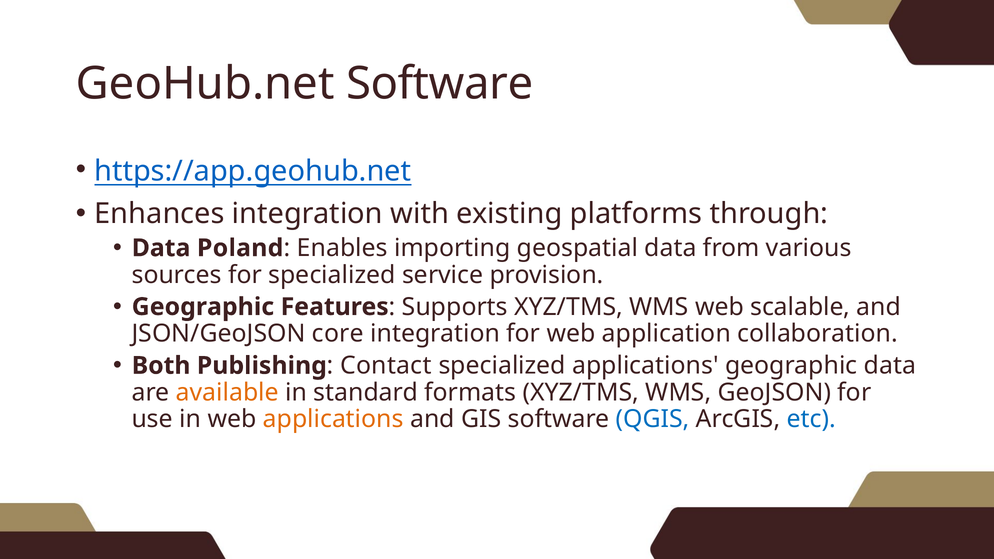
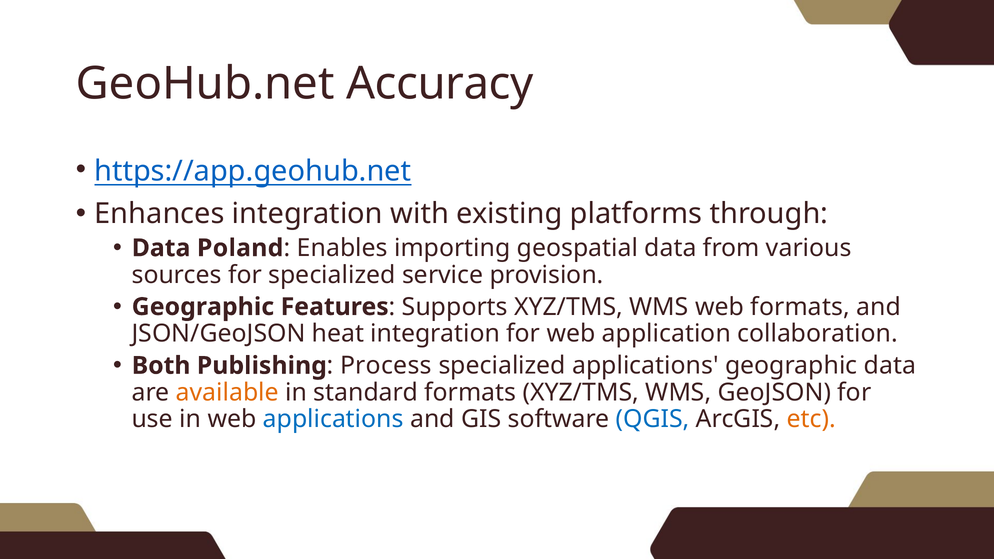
GeoHub.net Software: Software -> Accuracy (440, 83)
web scalable: scalable -> formats (800, 307)
core: core -> heat (338, 334)
Contact: Contact -> Process (386, 366)
applications colour: orange -> blue (333, 419)
etc colour: blue -> orange (811, 419)
